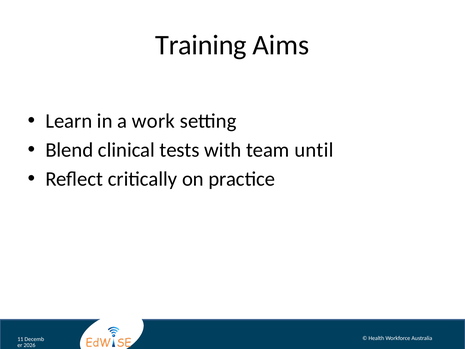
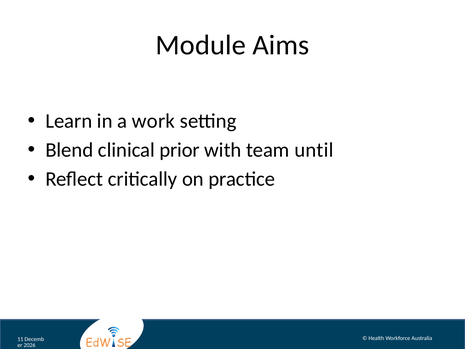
Training: Training -> Module (201, 45)
tests: tests -> prior (180, 150)
